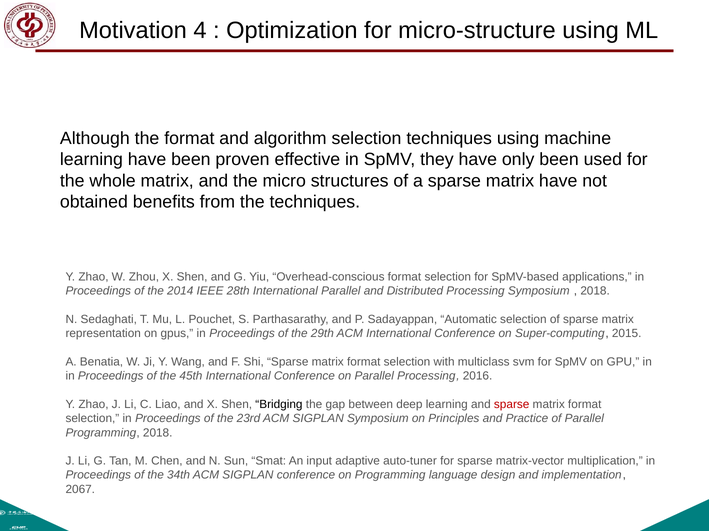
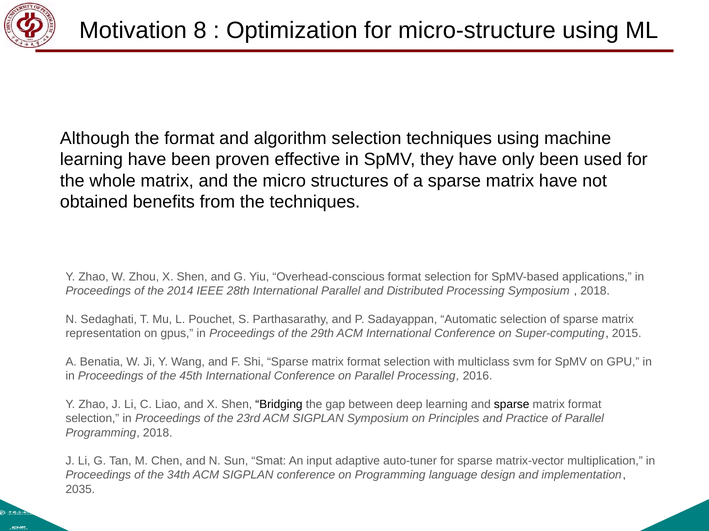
4: 4 -> 8 (200, 30)
sparse colour: red -> black (512, 405)
2067: 2067 -> 2035 (80, 490)
